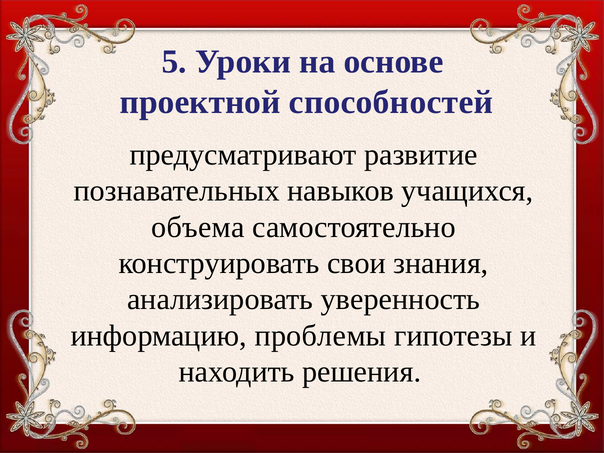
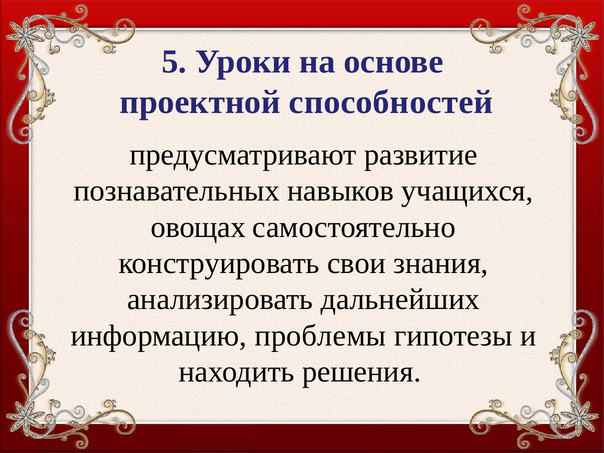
объема: объема -> овощах (198, 227)
уверенность: уверенность -> дальнейших (400, 300)
